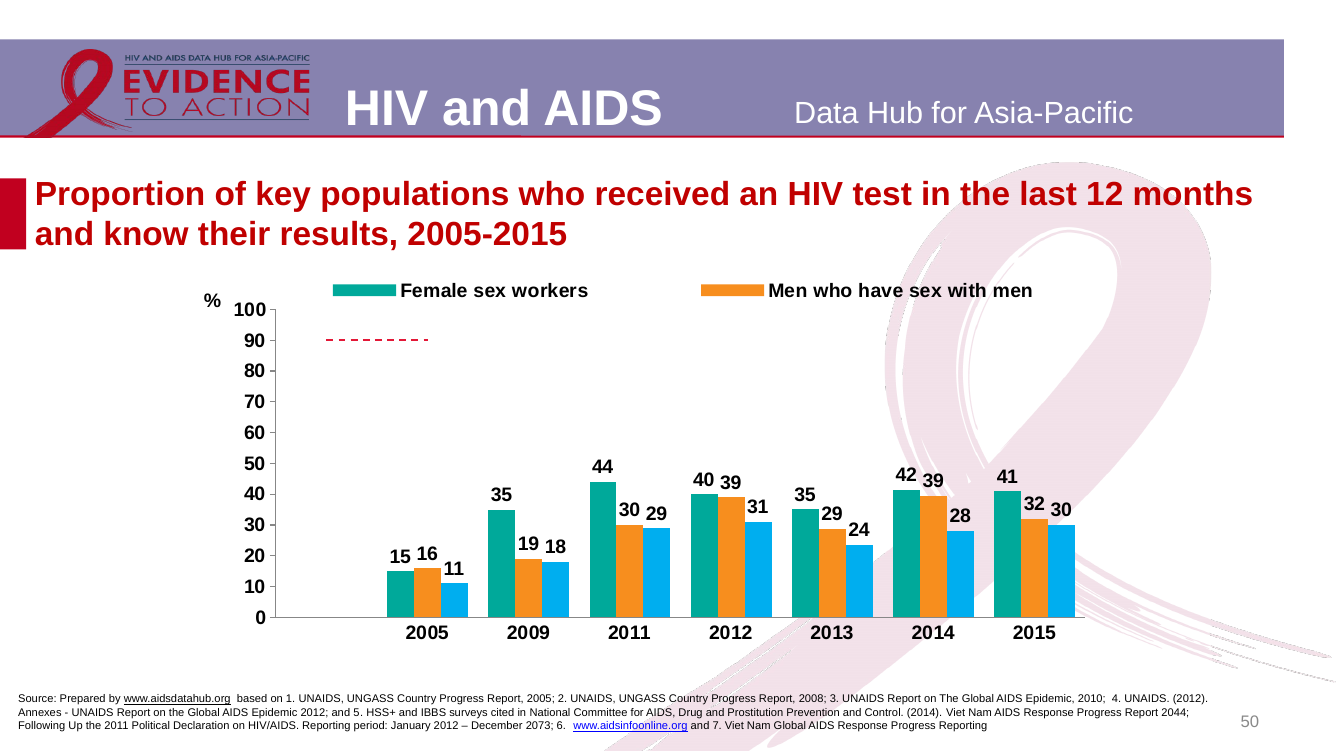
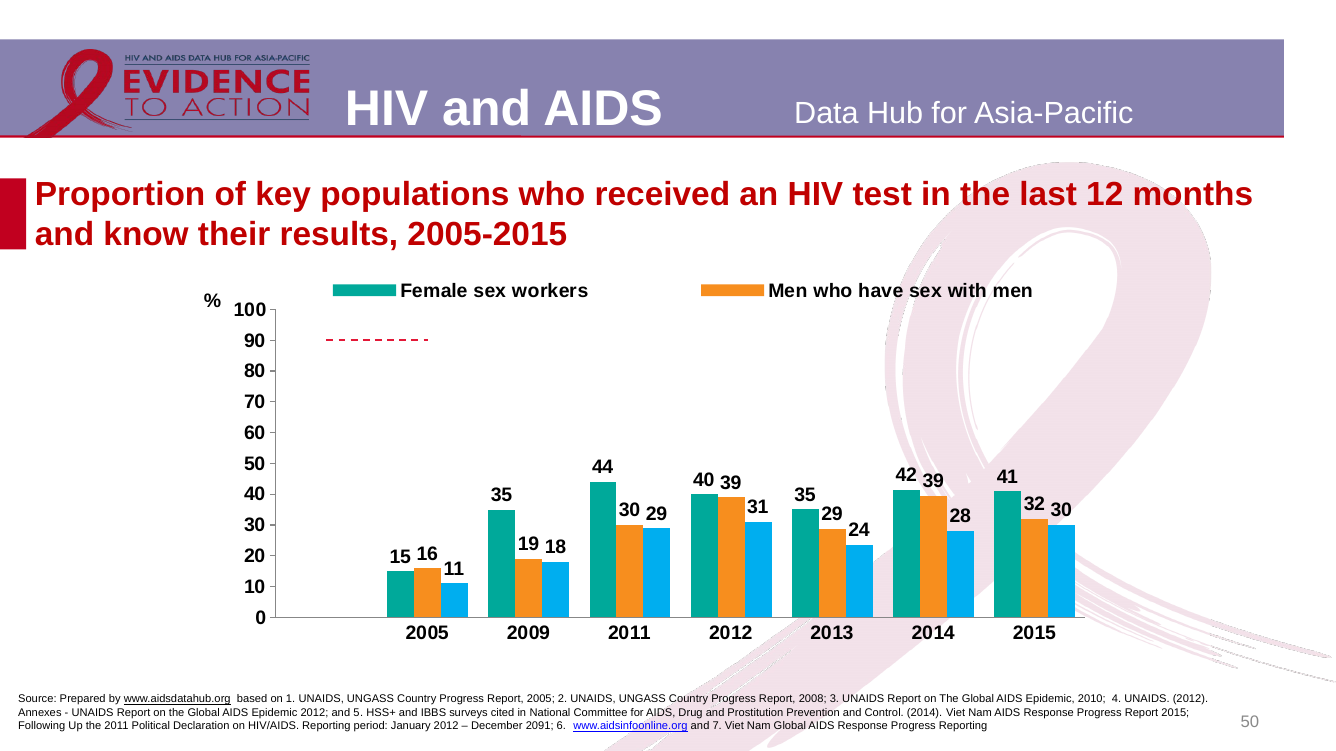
Report 2044: 2044 -> 2015 (1175, 713)
2073: 2073 -> 2091 (540, 726)
